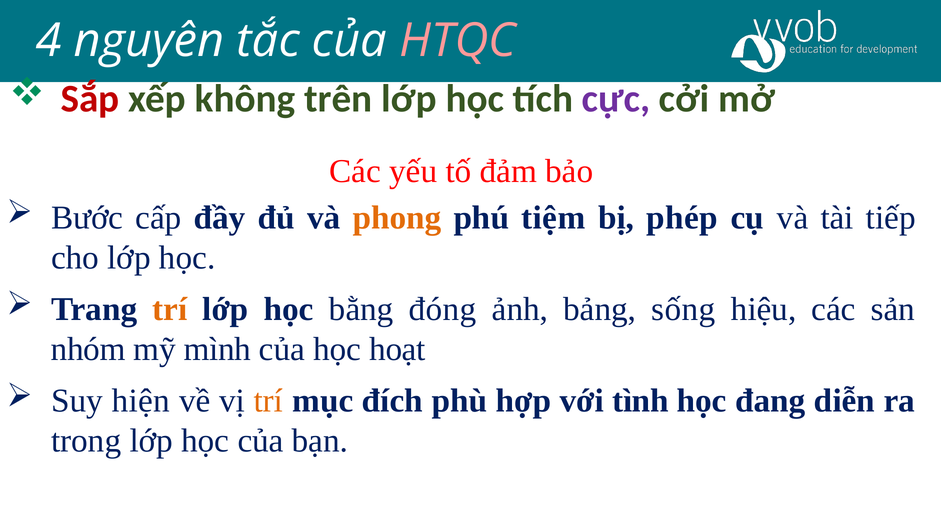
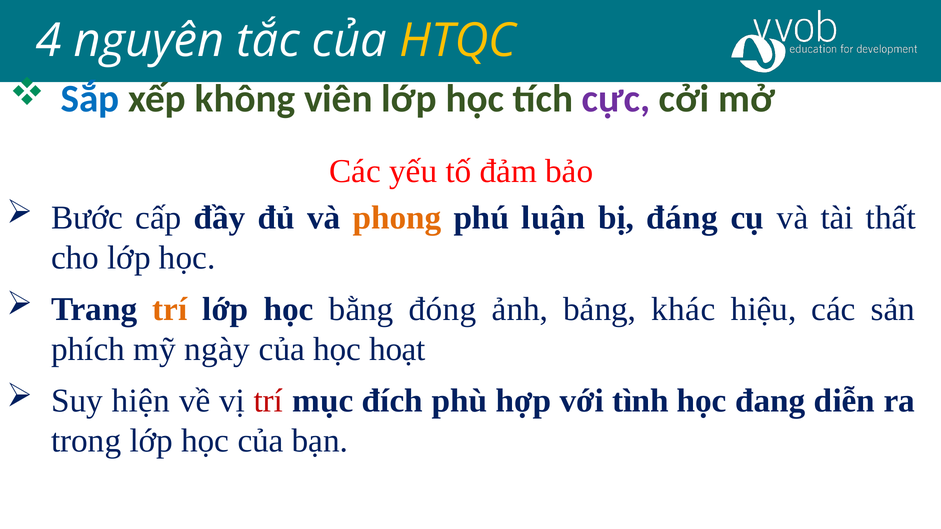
HTQC colour: pink -> yellow (458, 41)
Sắp colour: red -> blue (90, 99)
trên: trên -> viên (338, 99)
tiệm: tiệm -> luận (553, 218)
phép: phép -> đáng (682, 218)
tiếp: tiếp -> thất (891, 218)
sống: sống -> khác (683, 310)
nhóm: nhóm -> phích (88, 349)
mình: mình -> ngày (217, 349)
trí colour: orange -> red (268, 401)
